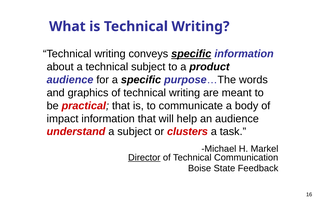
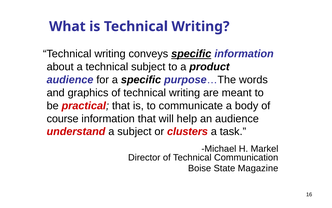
impact: impact -> course (63, 118)
Director underline: present -> none (144, 157)
Feedback: Feedback -> Magazine (258, 168)
